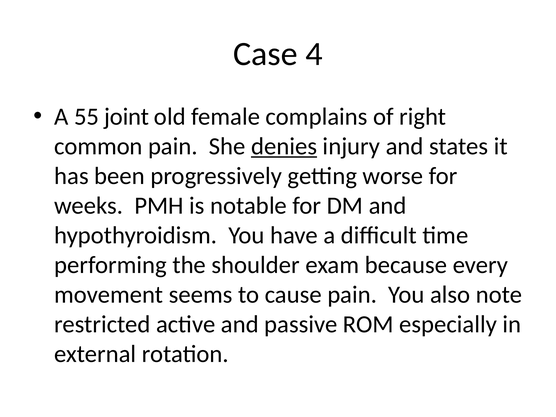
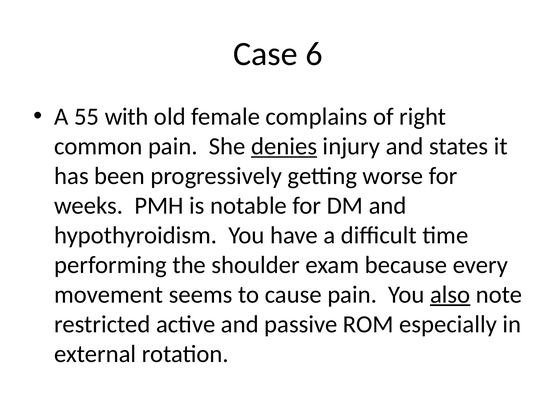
4: 4 -> 6 (314, 54)
joint: joint -> with (127, 117)
also underline: none -> present (450, 295)
